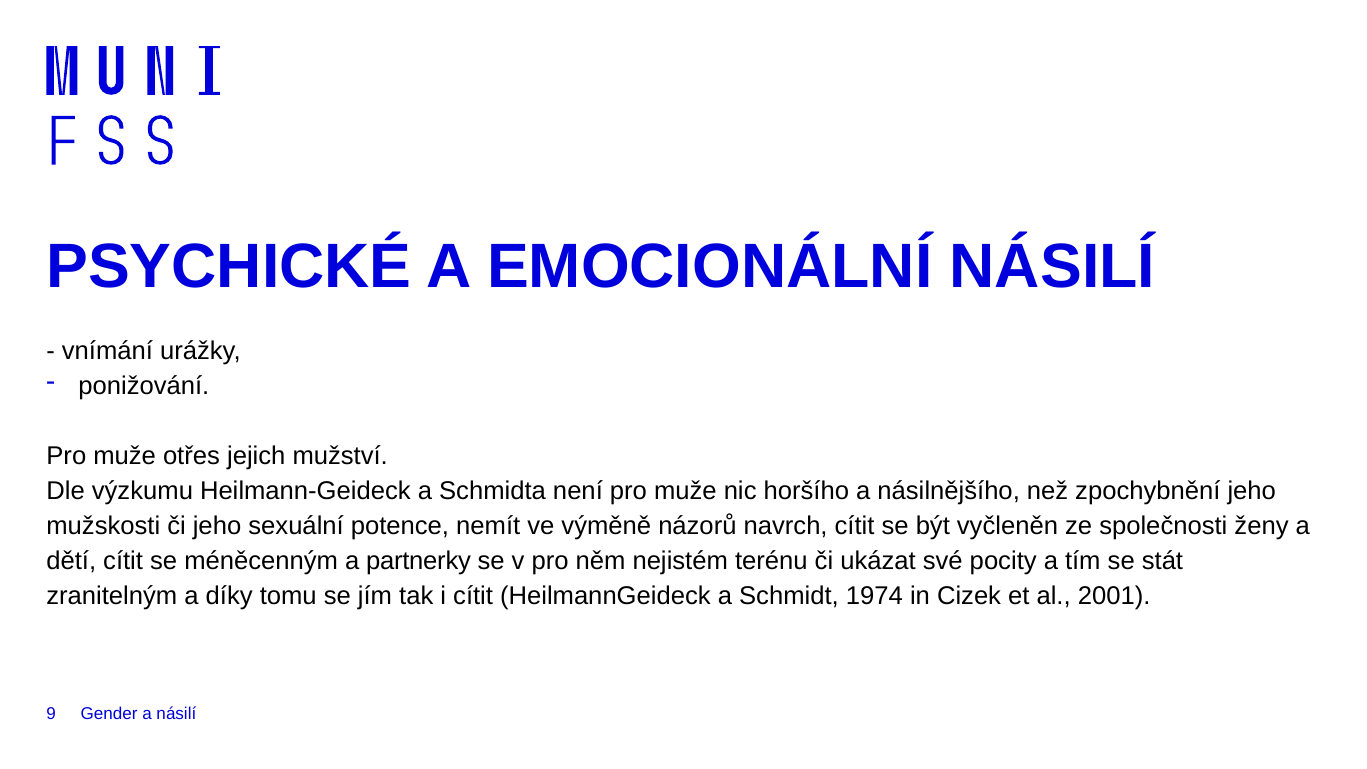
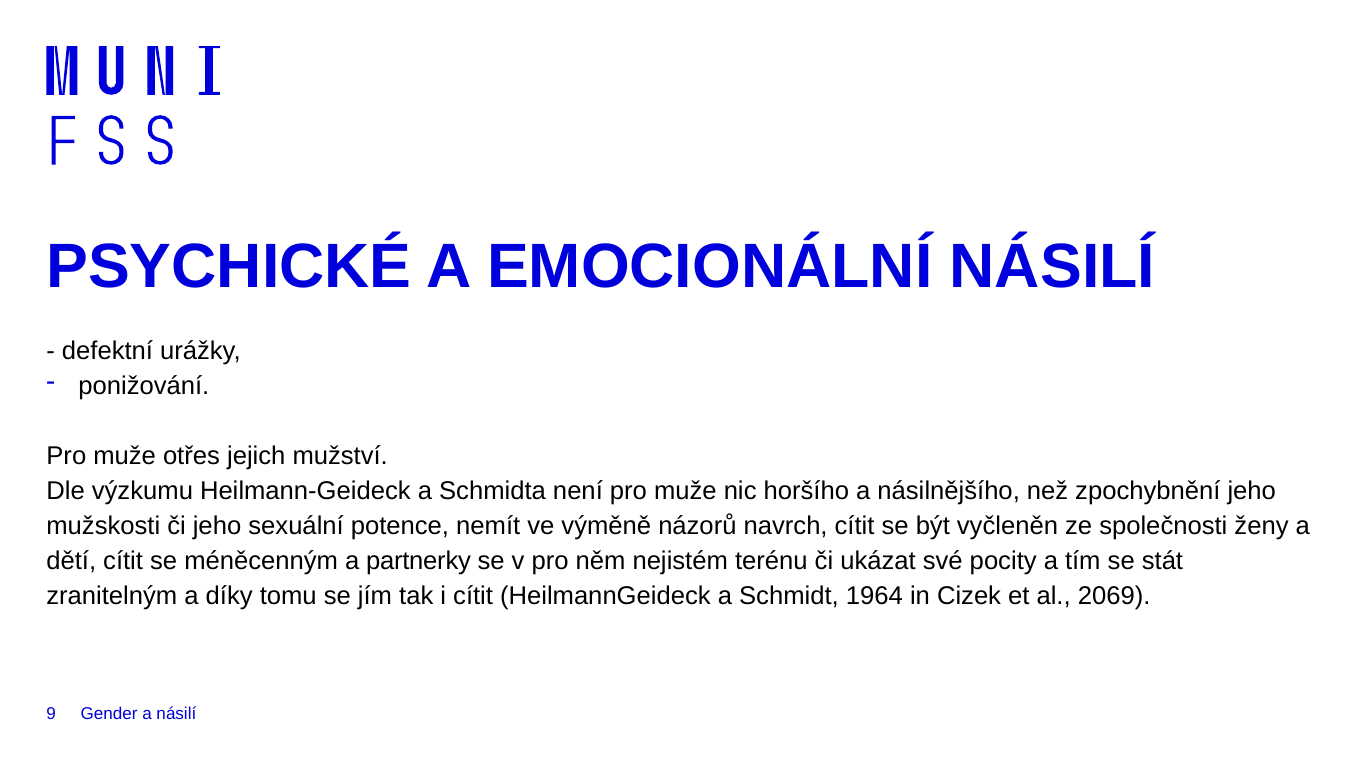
vnímání: vnímání -> defektní (107, 351)
1974: 1974 -> 1964 (874, 596)
2001: 2001 -> 2069 (1114, 596)
